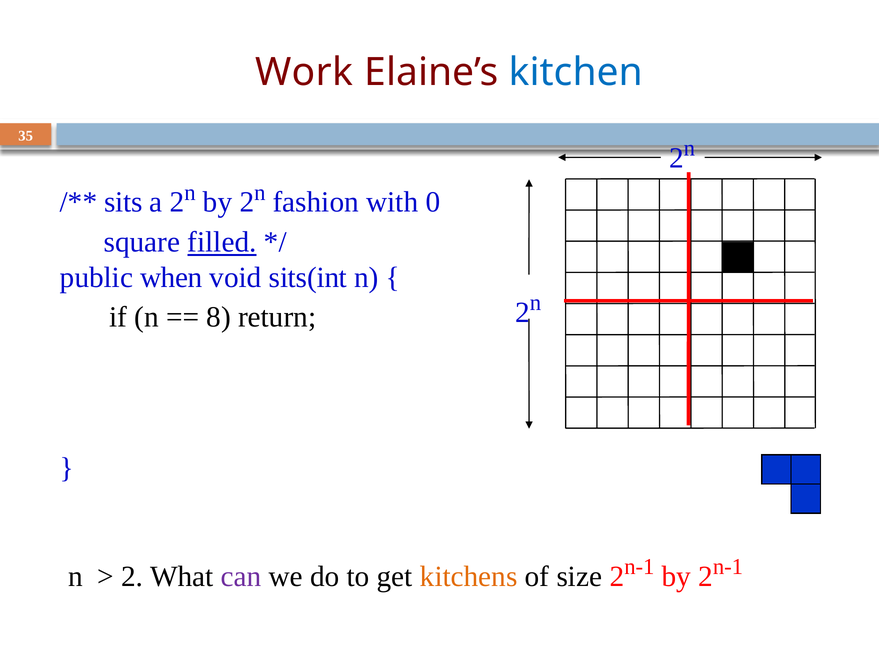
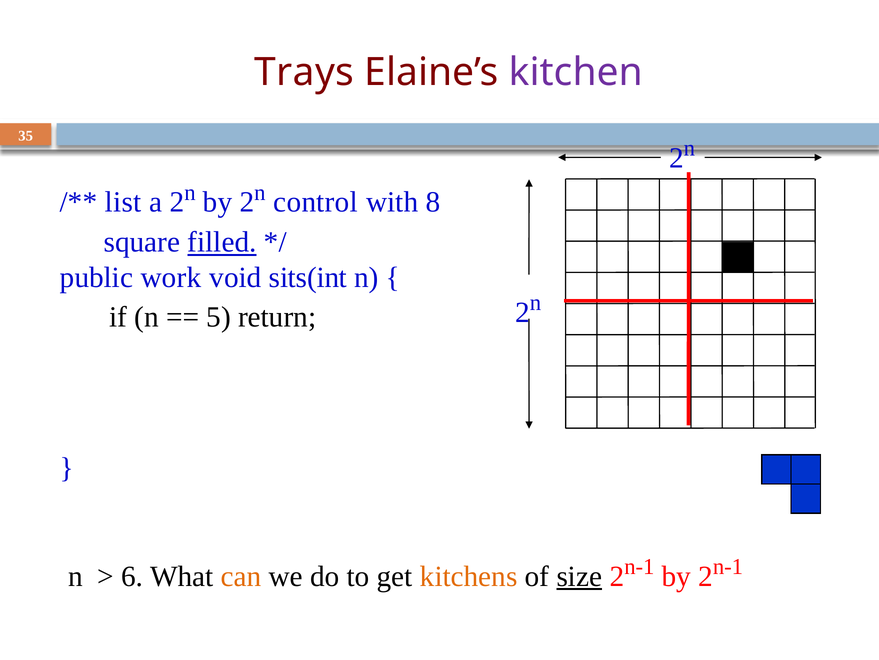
Work: Work -> Trays (304, 72)
kitchen colour: blue -> purple (576, 72)
sits: sits -> list (123, 202)
fashion: fashion -> control (316, 202)
0: 0 -> 8 (433, 202)
when: when -> work (171, 277)
8: 8 -> 5 (219, 317)
2: 2 -> 6 (132, 576)
can colour: purple -> orange (241, 576)
size underline: none -> present (579, 576)
